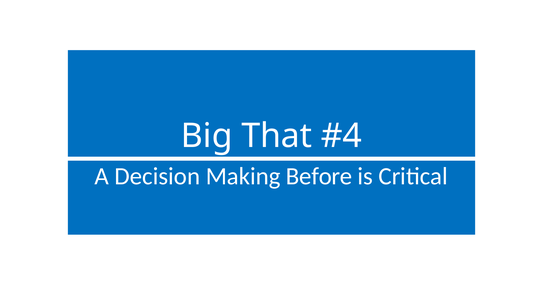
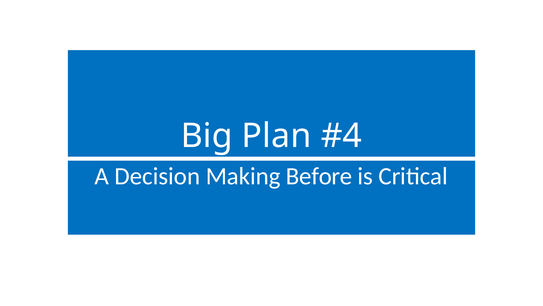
That: That -> Plan (276, 136)
